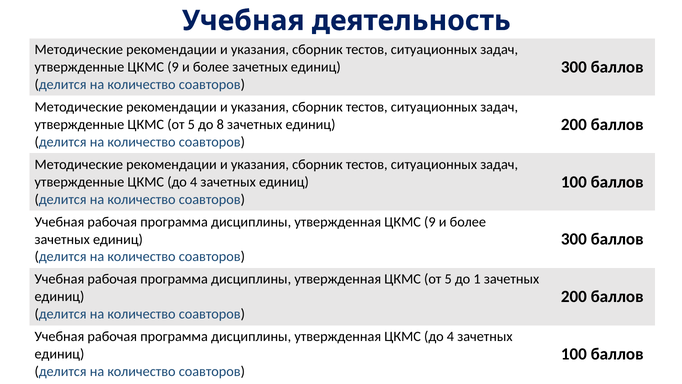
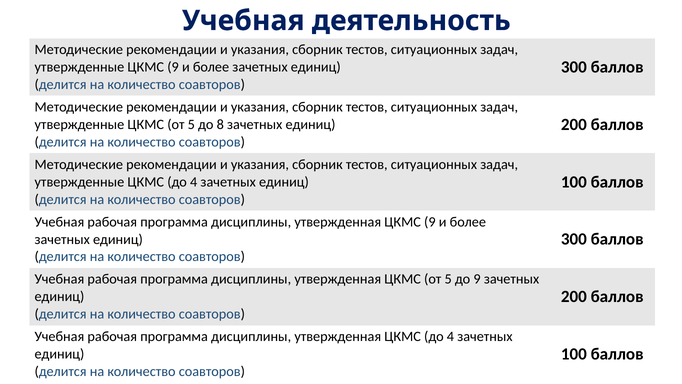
до 1: 1 -> 9 (477, 279)
